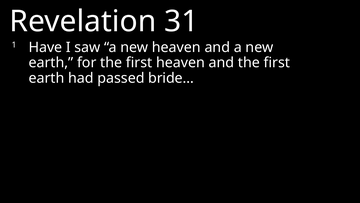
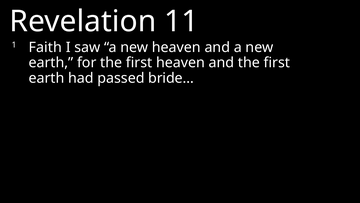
31: 31 -> 11 (181, 21)
Have: Have -> Faith (45, 47)
